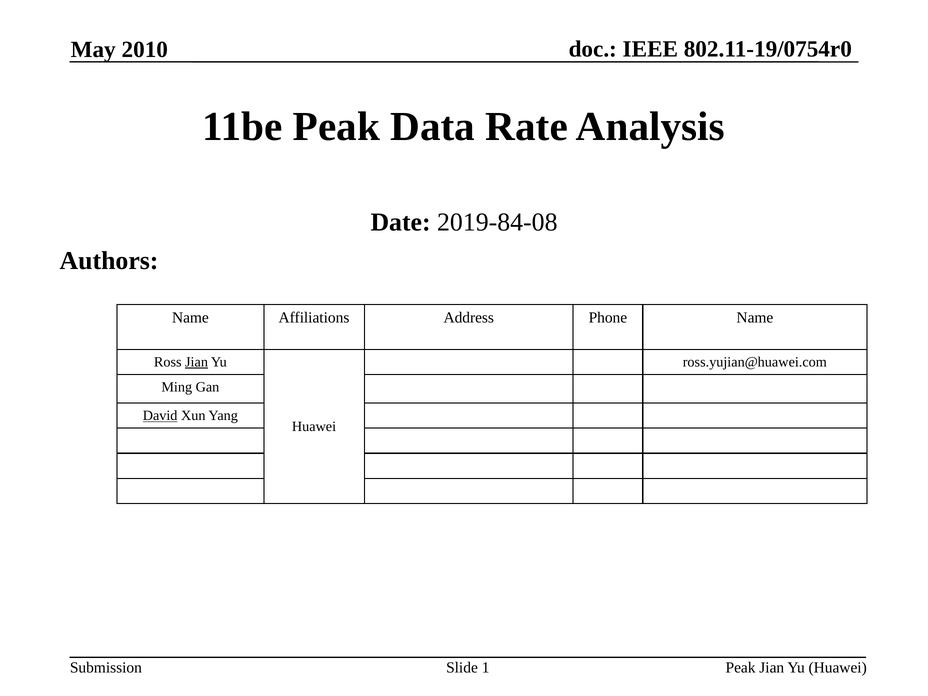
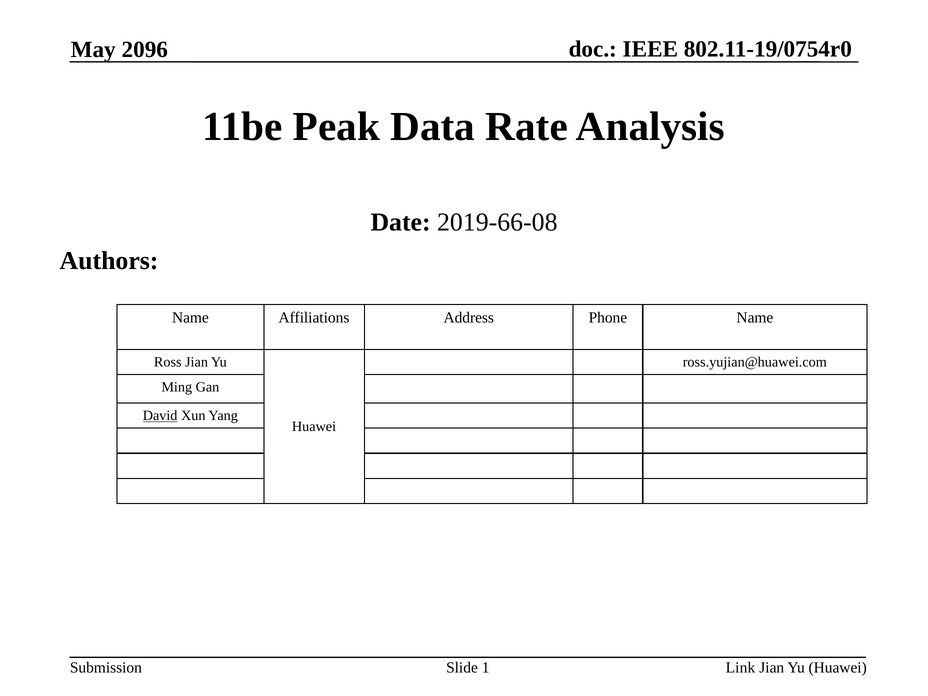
2010: 2010 -> 2096 (145, 50)
2019-84-08: 2019-84-08 -> 2019-66-08 (497, 222)
Jian underline: present -> none (197, 362)
Peak: Peak -> Link (740, 668)
